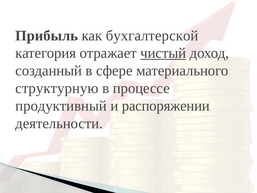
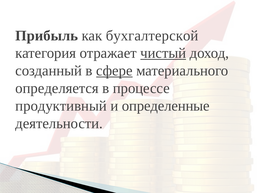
сфере underline: none -> present (114, 71)
структурную: структурную -> определяется (57, 88)
распоряжении: распоряжении -> определенные (166, 106)
